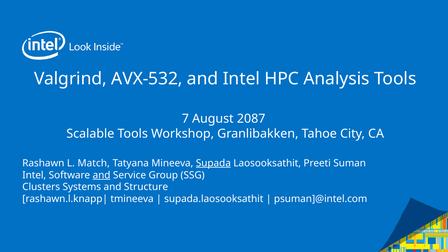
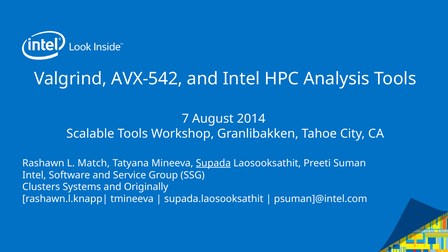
AVX-532: AVX-532 -> AVX-542 (147, 79)
2087: 2087 -> 2014 (251, 119)
and underline: present -> none (102, 175)
Structure: Structure -> Originally (146, 187)
